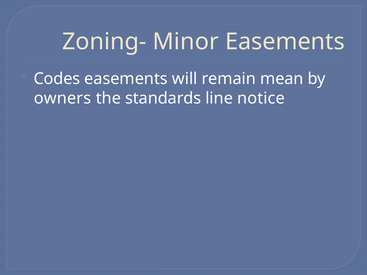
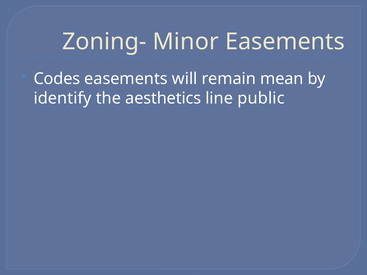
owners: owners -> identify (63, 98)
standards: standards -> aesthetics (163, 98)
notice: notice -> public (261, 98)
